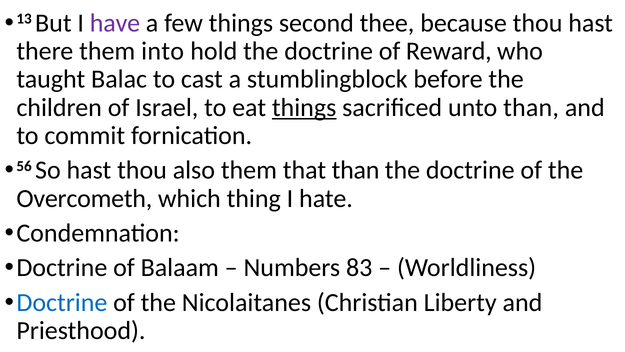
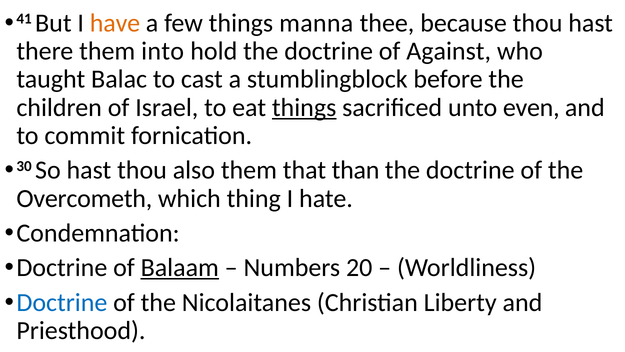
13: 13 -> 41 (24, 19)
have colour: purple -> orange (115, 23)
second: second -> manna (316, 23)
Reward: Reward -> Against (449, 51)
unto than: than -> even (531, 107)
56: 56 -> 30 (24, 166)
Balaam underline: none -> present (180, 267)
83: 83 -> 20 (359, 267)
